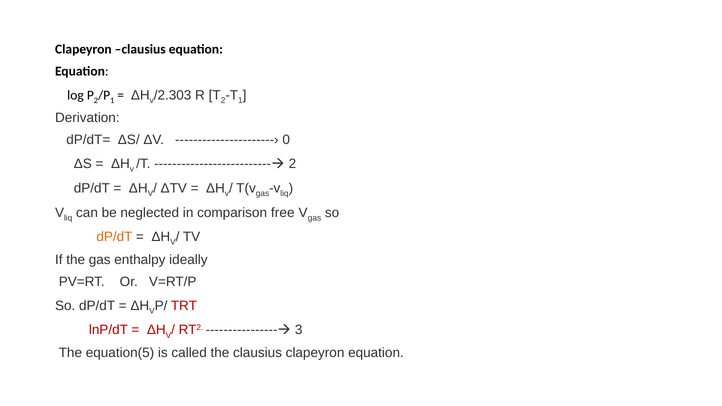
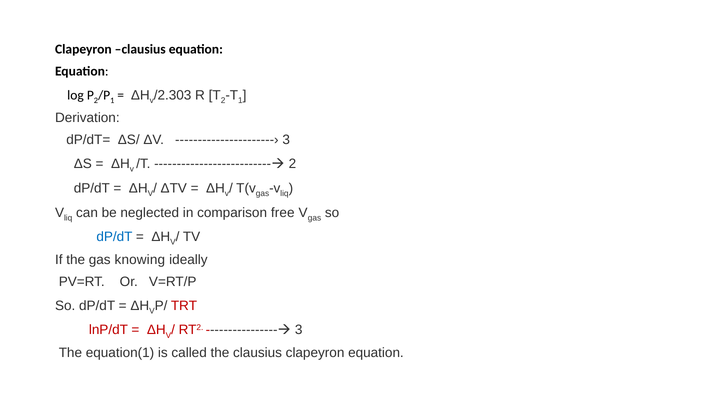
0: 0 -> 3 (286, 140)
dP/dT colour: orange -> blue (114, 237)
enthalpy: enthalpy -> knowing (140, 260)
equation(5: equation(5 -> equation(1 (120, 353)
